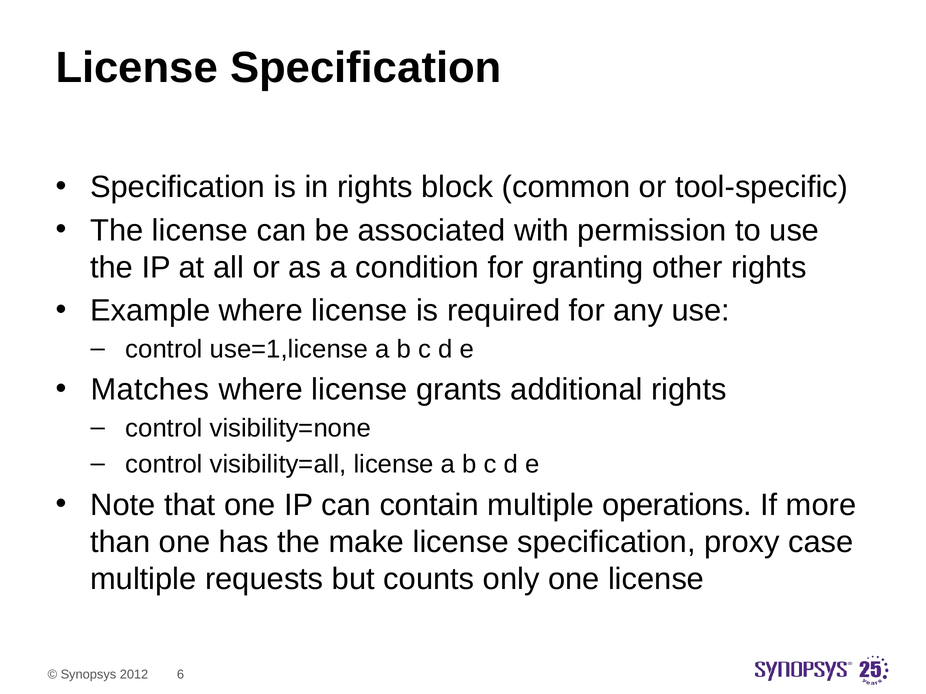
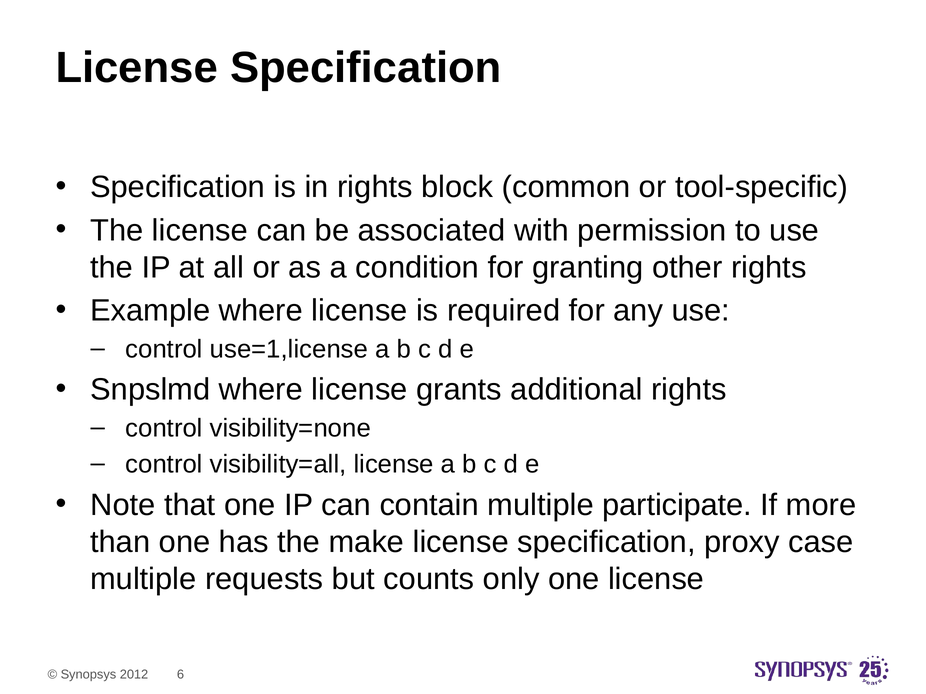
Matches: Matches -> Snpslmd (150, 390)
operations: operations -> participate (677, 505)
